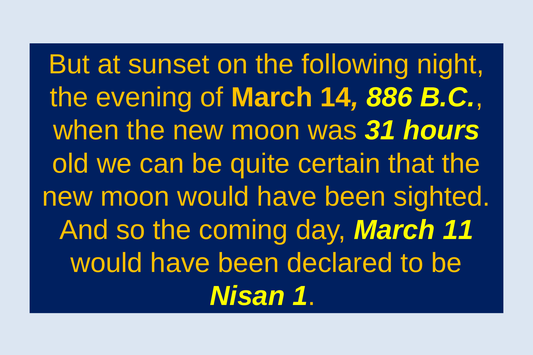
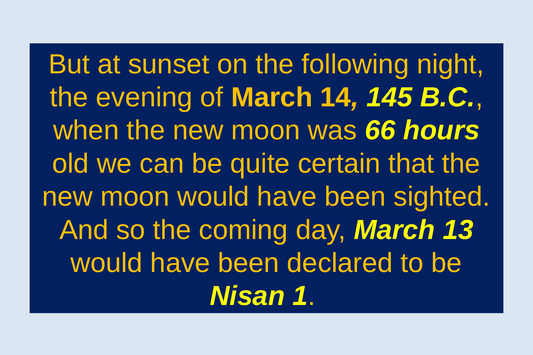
886: 886 -> 145 (389, 97)
31: 31 -> 66 (380, 131)
11: 11 -> 13 (458, 230)
